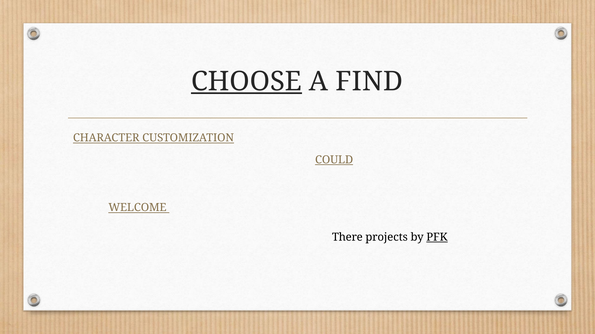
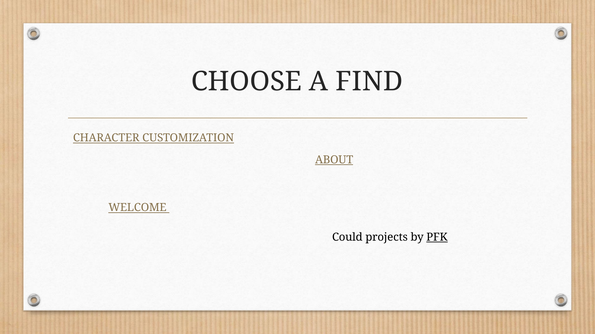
CHOOSE underline: present -> none (247, 82)
COULD: COULD -> ABOUT (334, 160)
There: There -> Could (347, 238)
